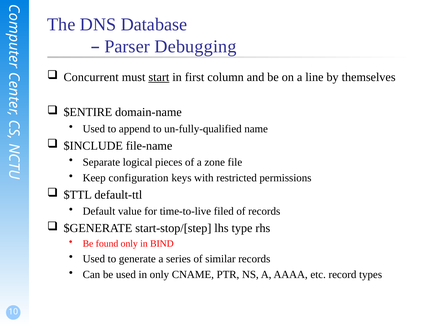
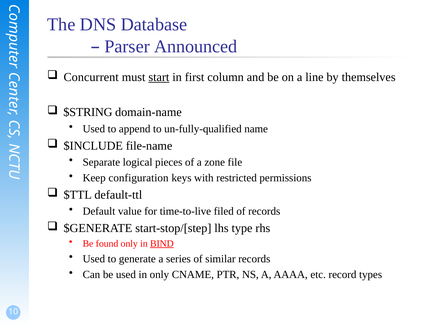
Debugging: Debugging -> Announced (196, 46)
$ENTIRE: $ENTIRE -> $STRING (88, 112)
BIND underline: none -> present (162, 244)
